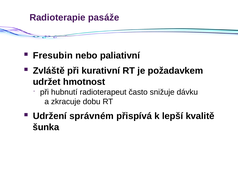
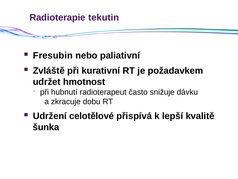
pasáže: pasáže -> tekutin (104, 18)
správném: správném -> celotělové (92, 116)
